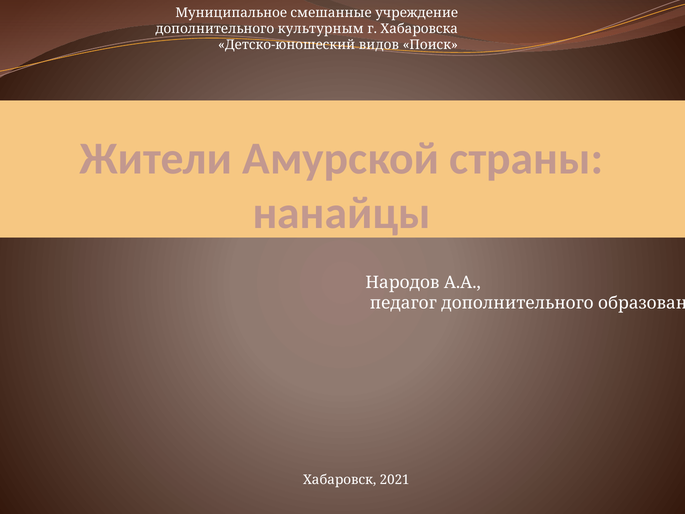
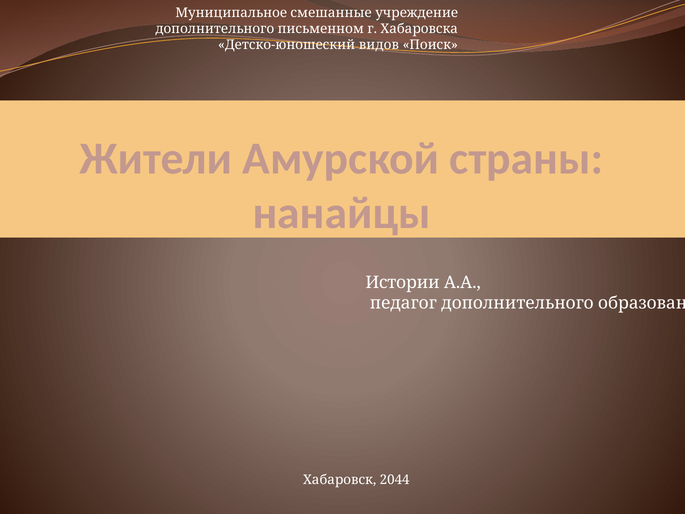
культурным: культурным -> письменном (321, 29)
Народов: Народов -> Истории (403, 282)
2021: 2021 -> 2044 (395, 480)
